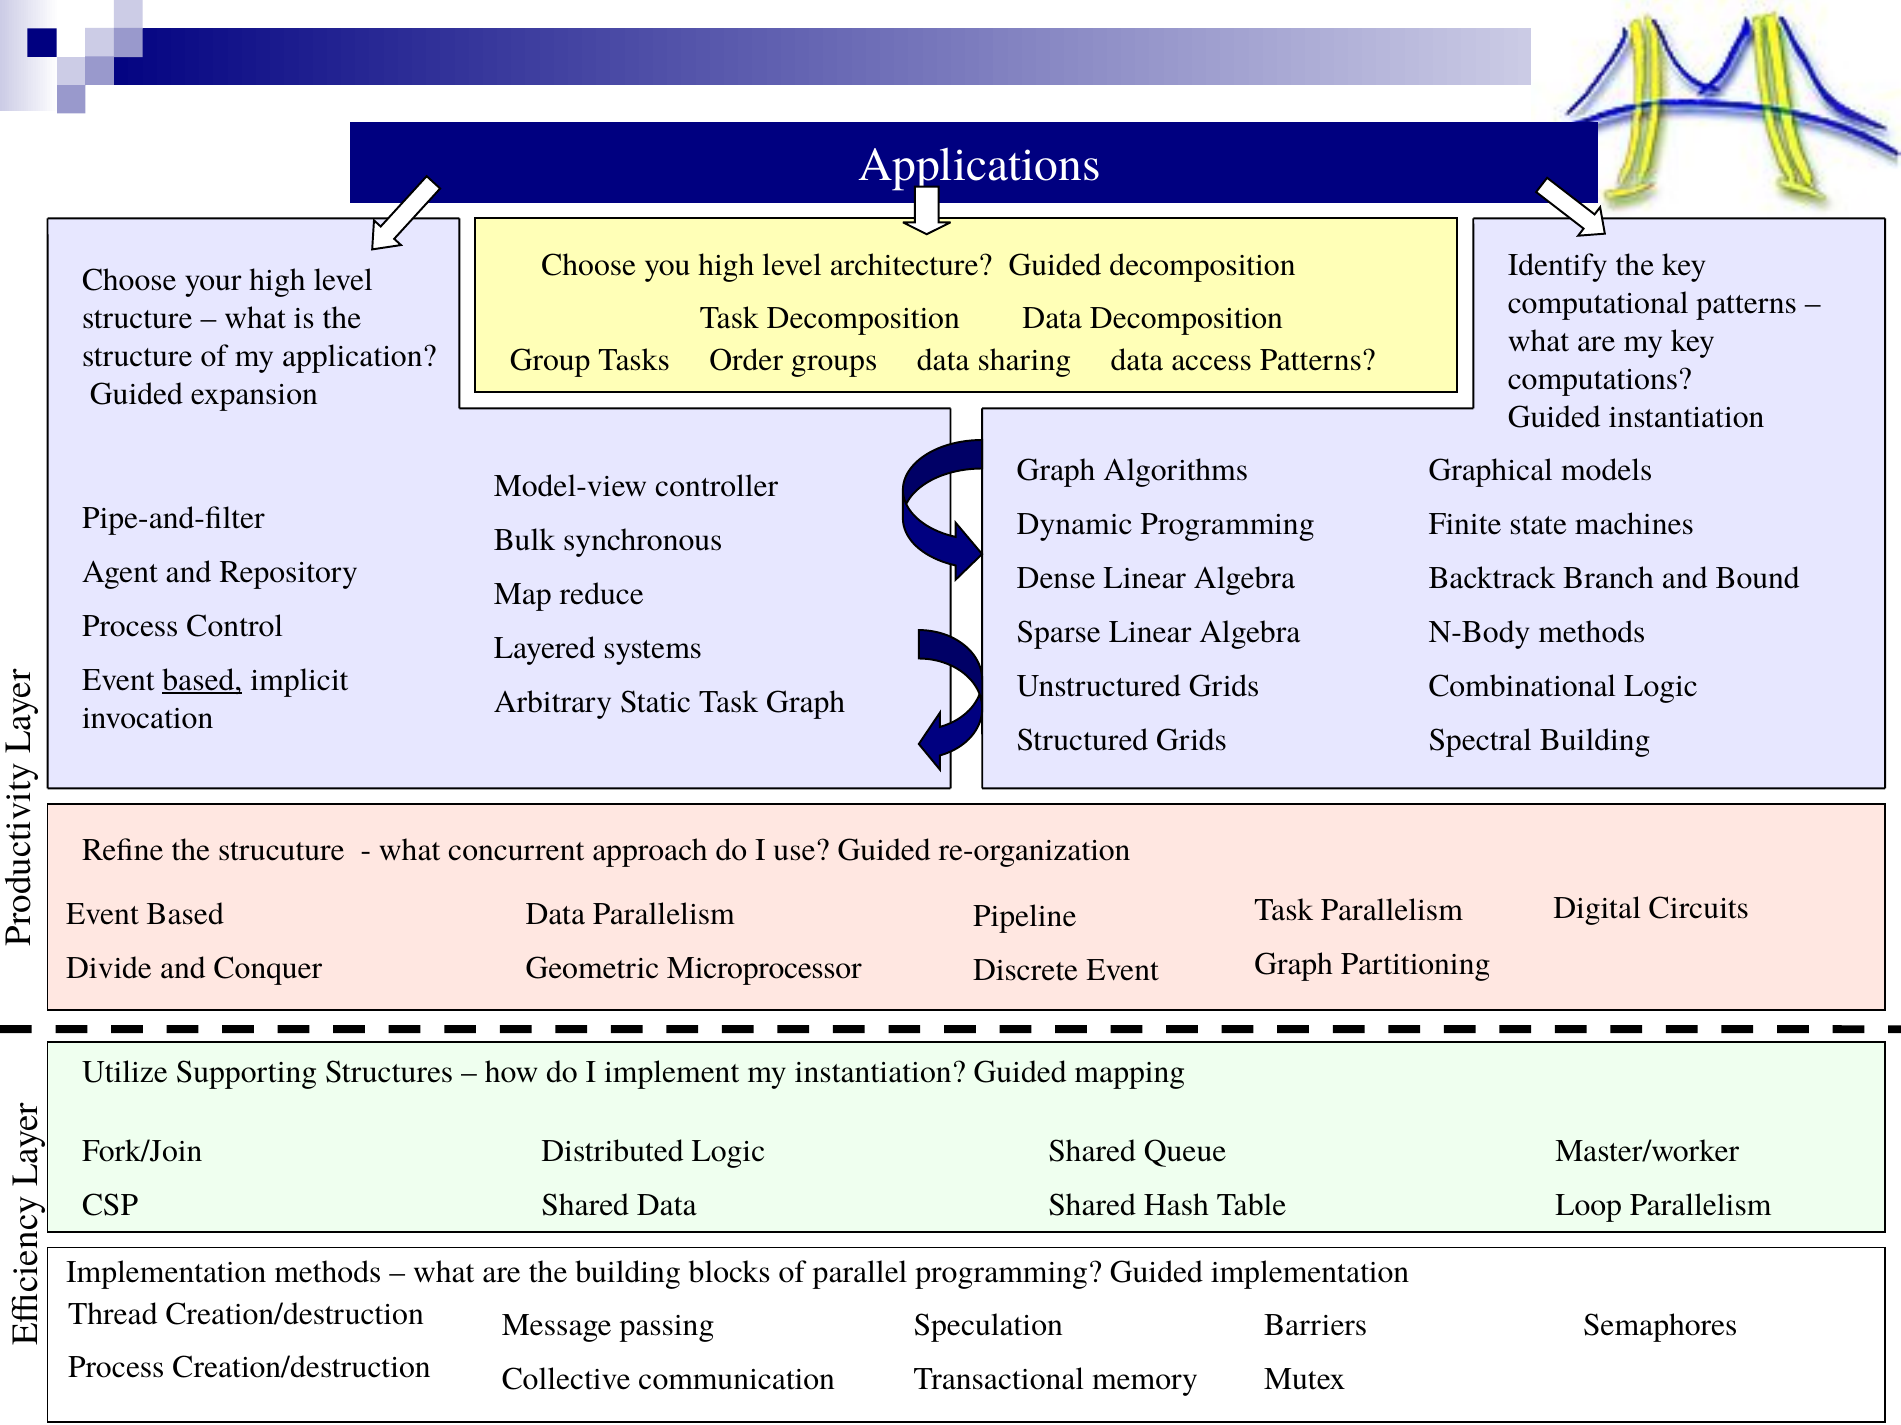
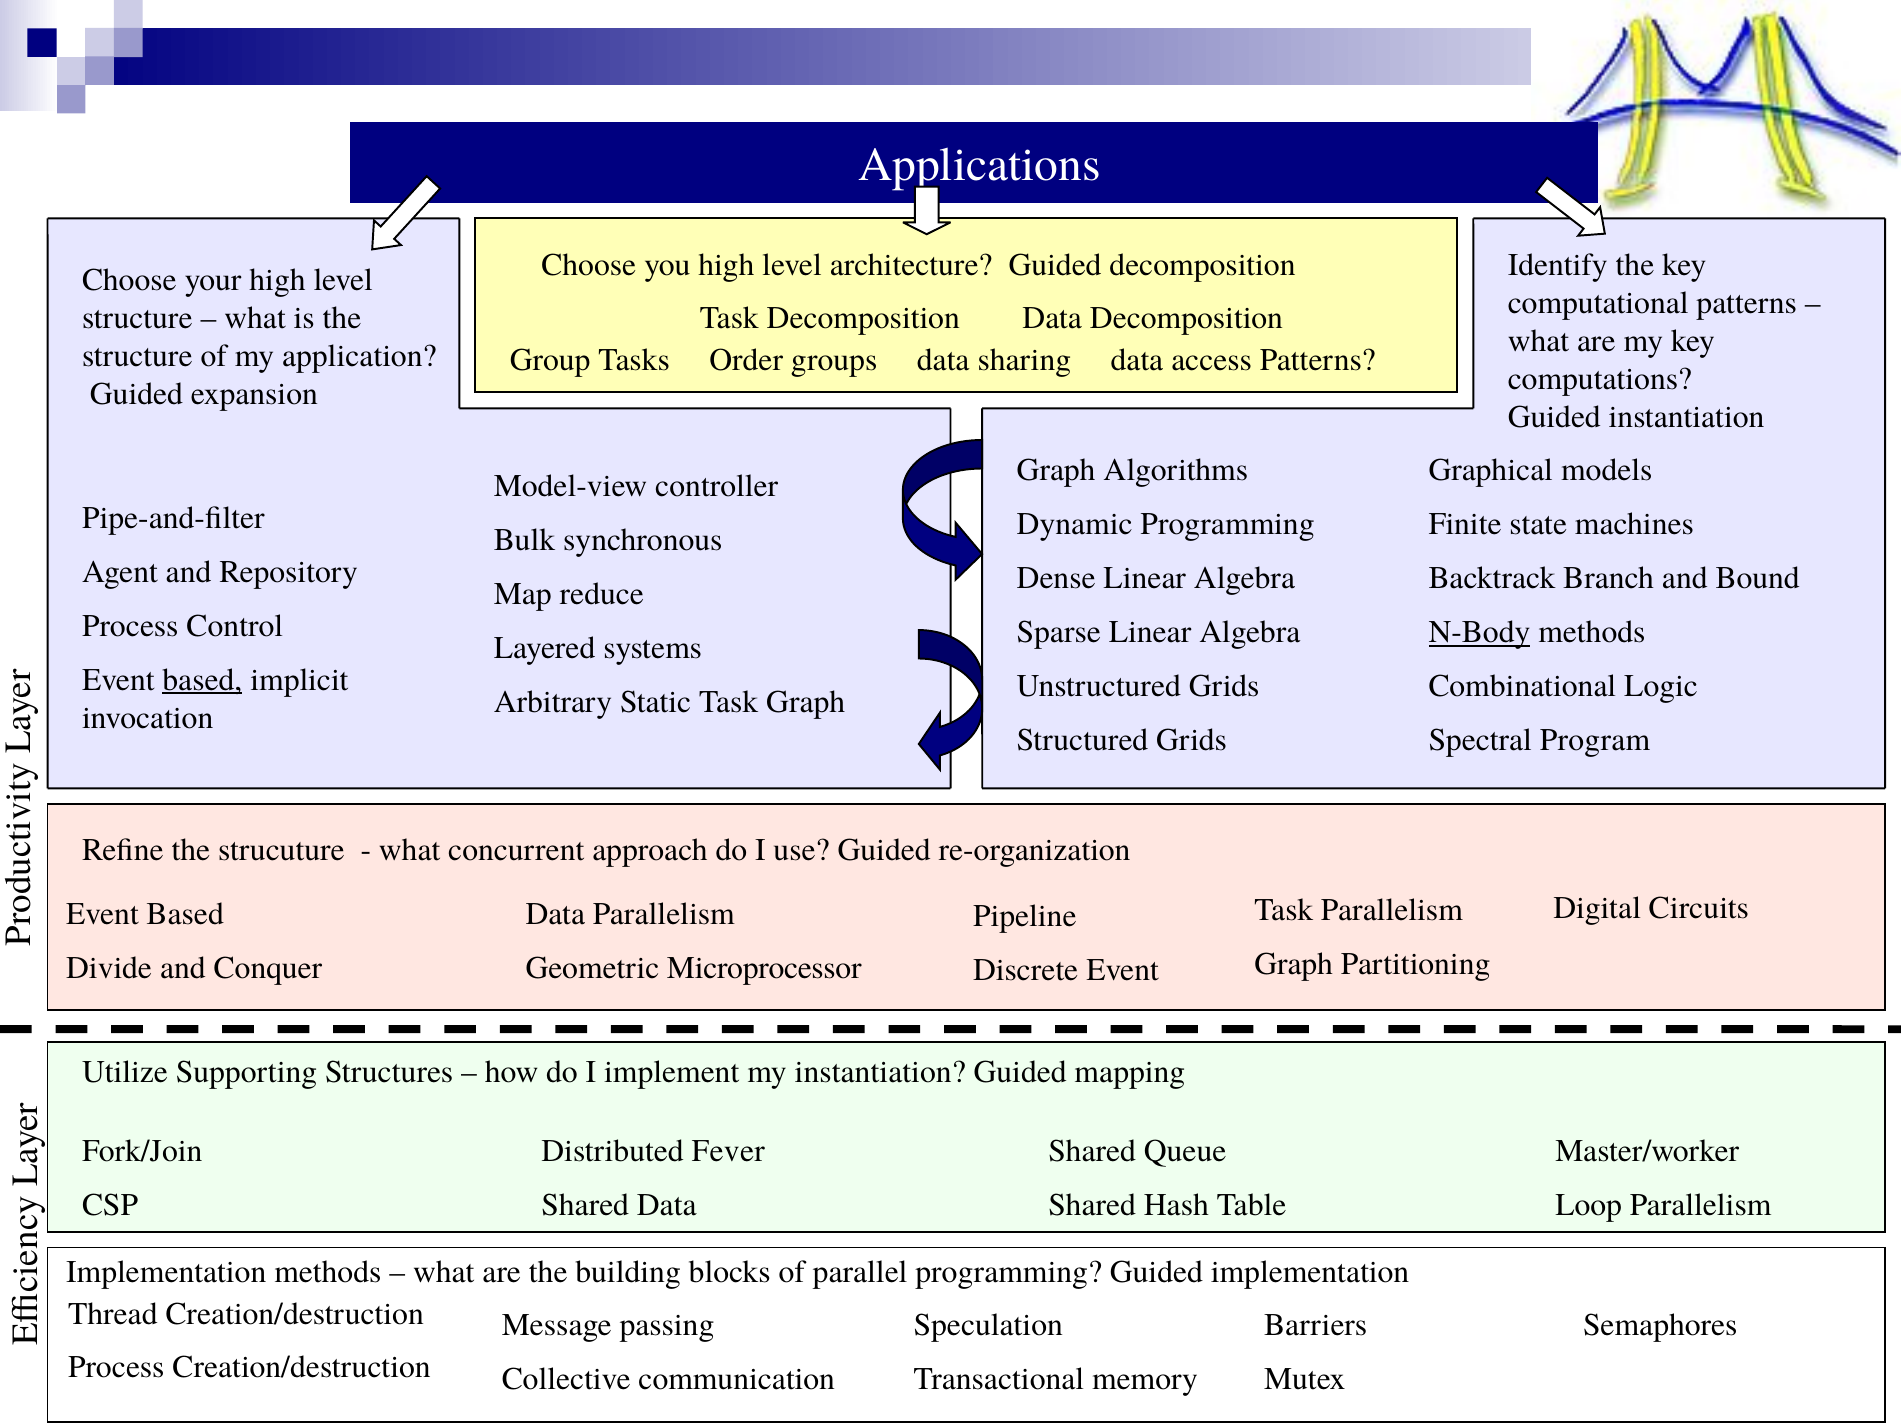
N-Body underline: none -> present (1479, 632)
Spectral Building: Building -> Program (1595, 740)
Distributed Logic: Logic -> Fever (728, 1152)
